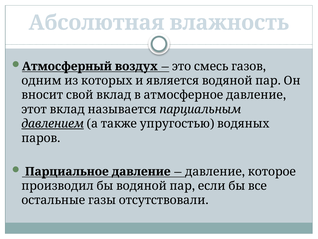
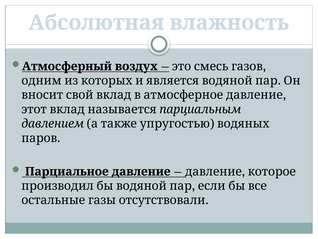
давлением underline: present -> none (53, 123)
